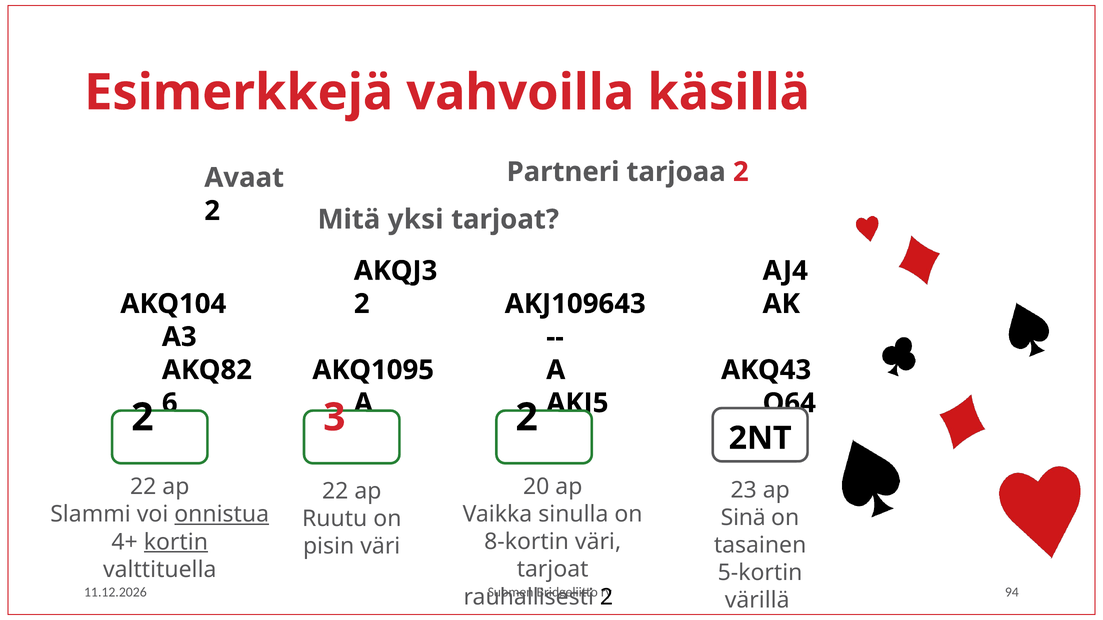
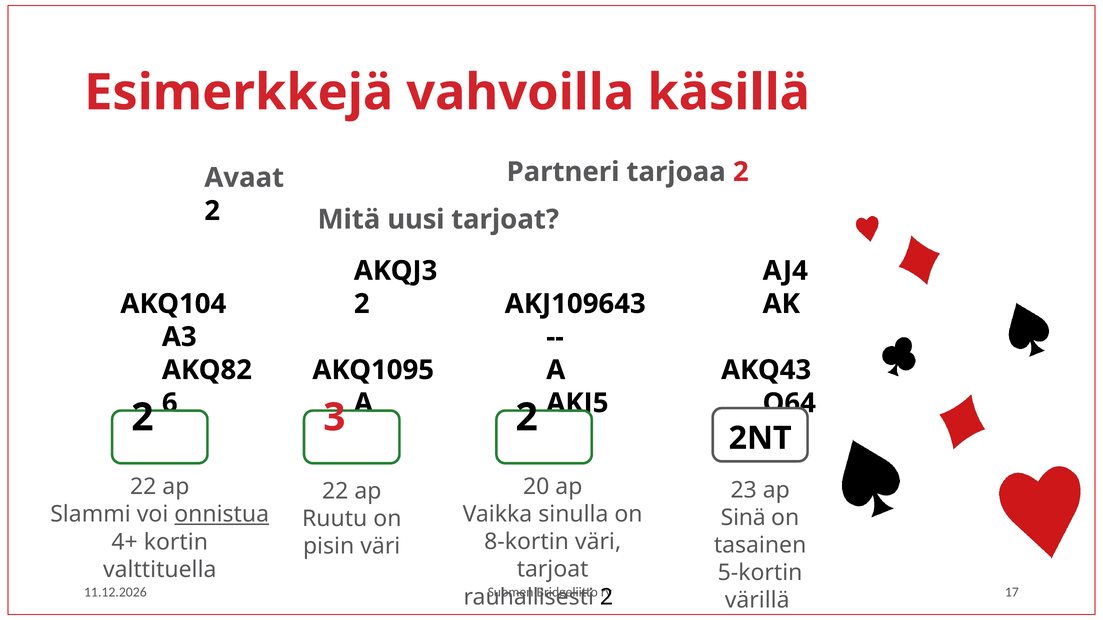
yksi: yksi -> uusi (416, 220)
kortin underline: present -> none (176, 542)
94: 94 -> 17 (1012, 592)
